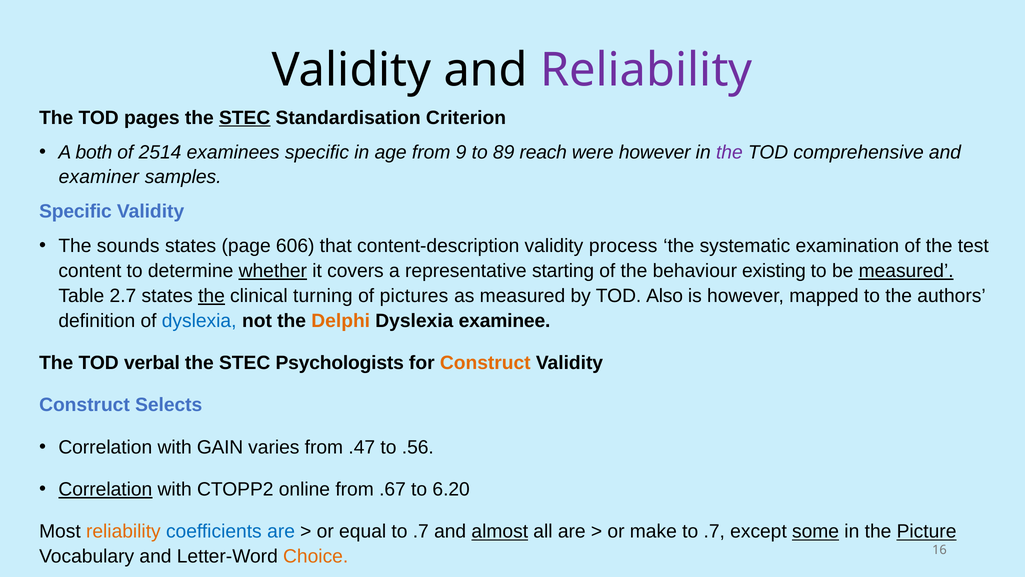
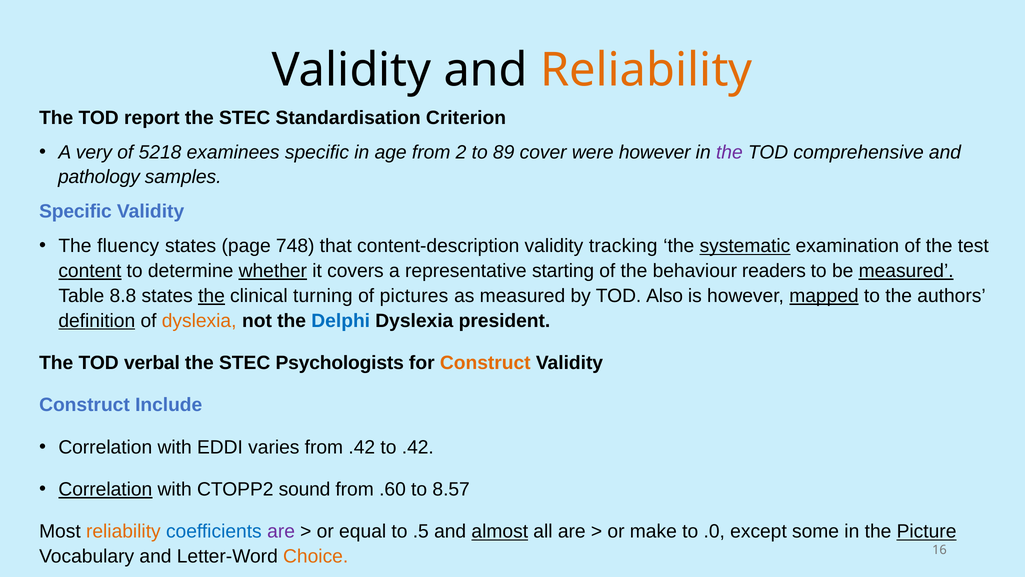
Reliability colour: purple -> orange (646, 70)
pages: pages -> report (152, 118)
STEC underline: present -> none (245, 118)
both: both -> very (94, 152)
2514: 2514 -> 5218 (160, 152)
9: 9 -> 2 (461, 152)
reach: reach -> cover (543, 152)
examiner: examiner -> pathology (99, 177)
sounds: sounds -> fluency (128, 246)
606: 606 -> 748 (295, 246)
process: process -> tracking (623, 246)
systematic underline: none -> present (745, 246)
content underline: none -> present (90, 271)
existing: existing -> readers (774, 271)
2.7: 2.7 -> 8.8 (123, 296)
mapped underline: none -> present (824, 296)
definition underline: none -> present (97, 321)
dyslexia colour: blue -> orange (199, 321)
Delphi colour: orange -> blue (341, 321)
examinee: examinee -> president (504, 321)
Selects: Selects -> Include (169, 405)
GAIN: GAIN -> EDDI (220, 447)
from .47: .47 -> .42 (362, 447)
to .56: .56 -> .42 (418, 447)
online: online -> sound (305, 489)
.67: .67 -> .60 (392, 489)
6.20: 6.20 -> 8.57 (451, 489)
are colour: blue -> purple (281, 531)
equal to .7: .7 -> .5 (421, 531)
.7: .7 -> .0 (714, 531)
some underline: present -> none (816, 531)
